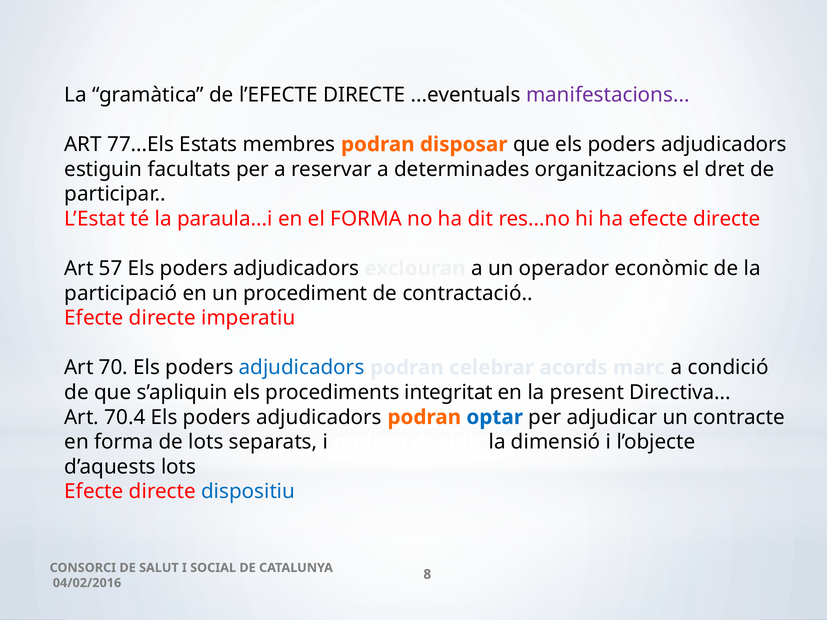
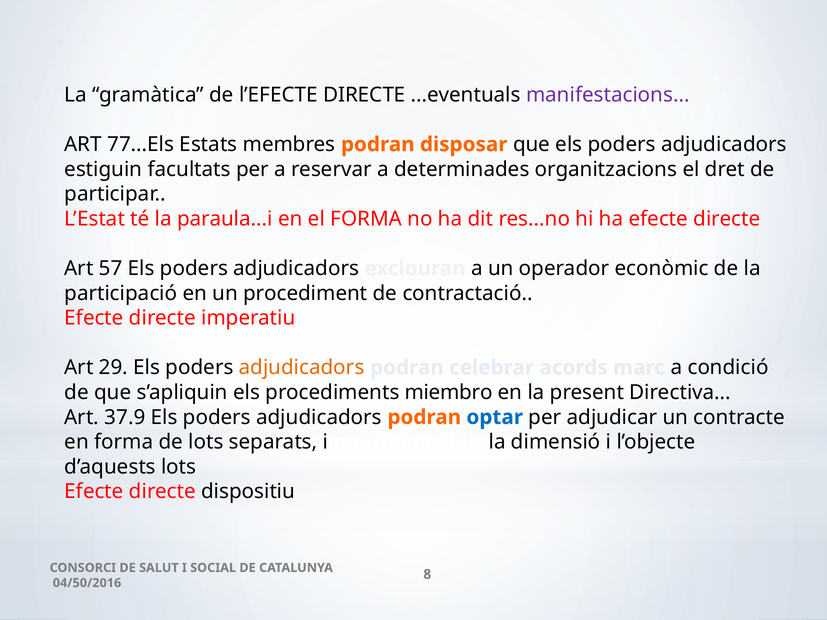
70: 70 -> 29 (113, 368)
adjudicadors colour: blue -> orange (302, 368)
integritat: integritat -> miembro (449, 393)
70.4: 70.4 -> 37.9 (125, 417)
dispositiu colour: blue -> black (248, 492)
04/02/2016: 04/02/2016 -> 04/50/2016 (87, 583)
